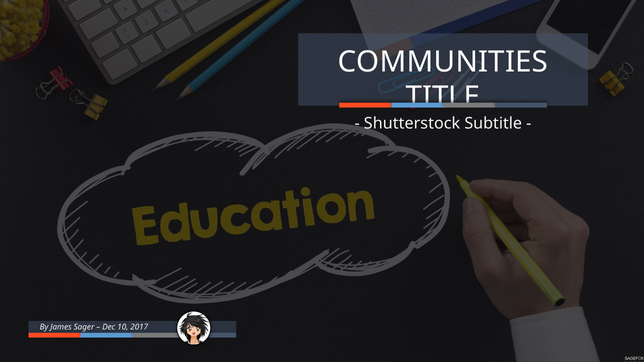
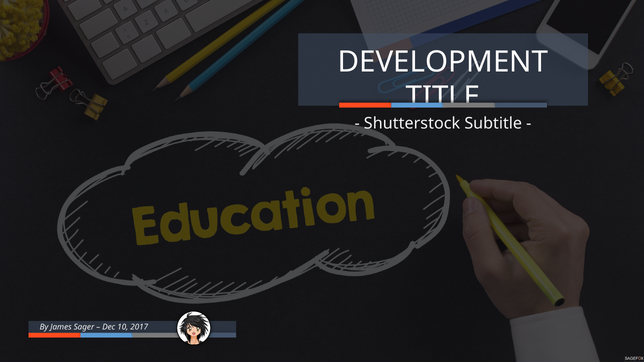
COMMUNITIES: COMMUNITIES -> DEVELOPMENT (443, 62)
